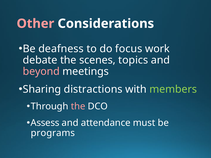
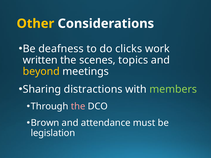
Other colour: pink -> yellow (35, 24)
focus: focus -> clicks (129, 49)
debate: debate -> written (40, 60)
beyond colour: pink -> yellow (41, 72)
Assess: Assess -> Brown (45, 123)
programs: programs -> legislation (53, 133)
